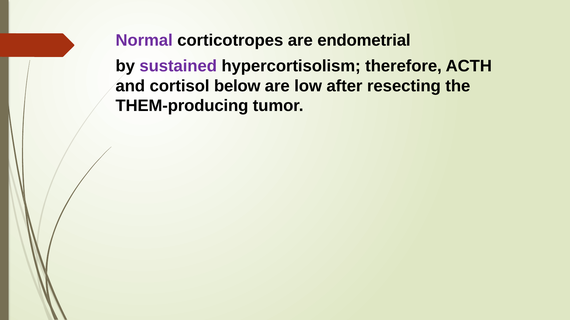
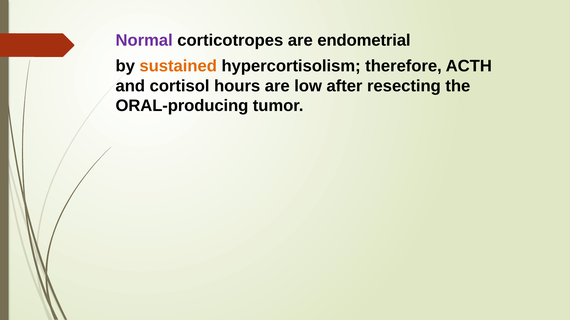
sustained colour: purple -> orange (178, 66)
below: below -> hours (237, 86)
THEM-producing: THEM-producing -> ORAL-producing (182, 106)
